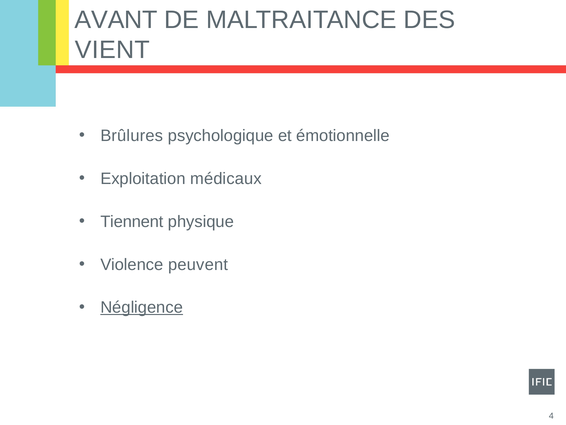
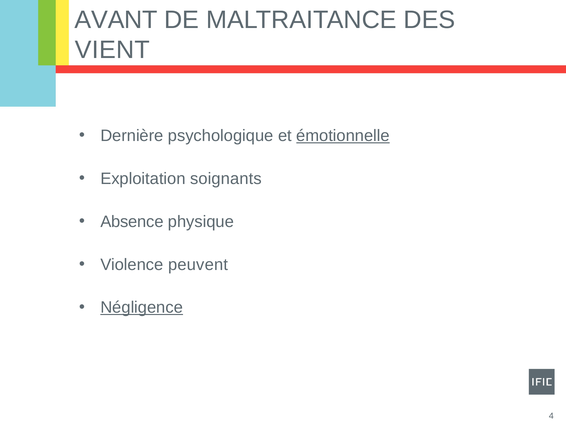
Brûlures: Brûlures -> Dernière (132, 135)
émotionnelle underline: none -> present (343, 135)
médicaux: médicaux -> soignants (226, 178)
Tiennent: Tiennent -> Absence (132, 221)
